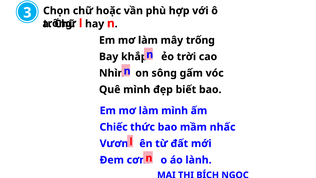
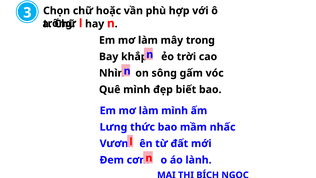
mây trống: trống -> trong (200, 40)
Chiếc: Chiếc -> Lưng (113, 127)
